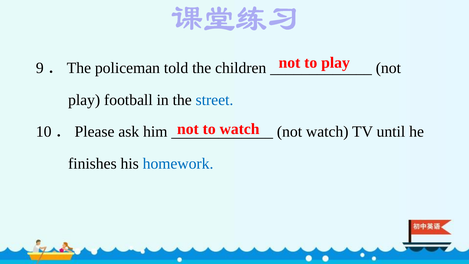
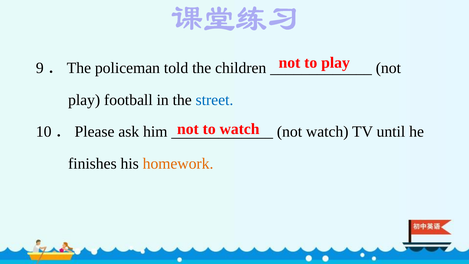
homework colour: blue -> orange (178, 164)
